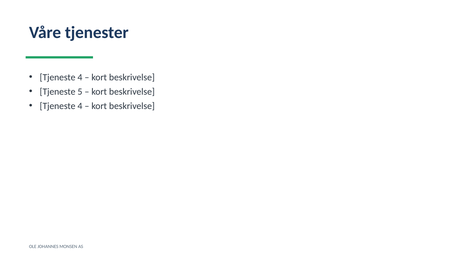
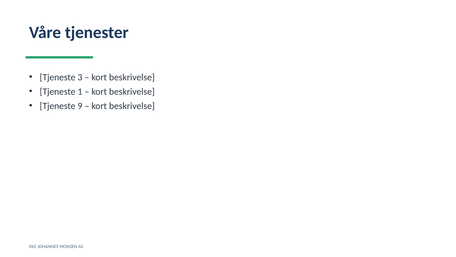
4: 4 -> 3 (80, 77)
5: 5 -> 1 (80, 91)
4: 4 -> 9 (80, 106)
